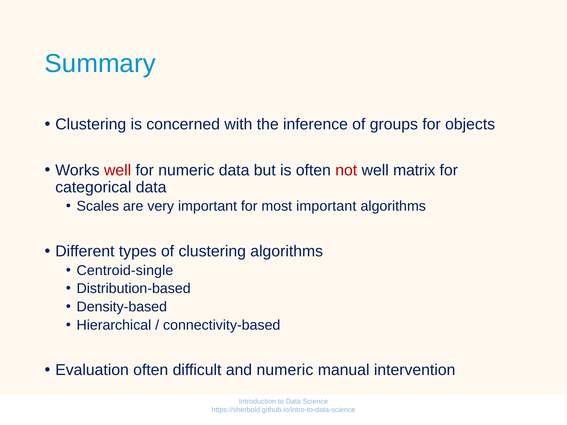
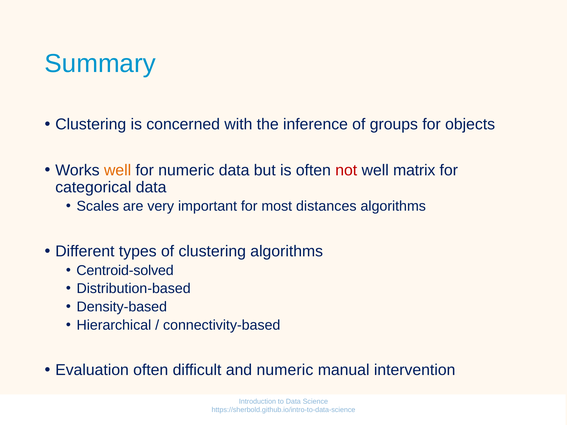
well colour: red -> orange (118, 170)
most important: important -> distances (326, 206)
Centroid-single: Centroid-single -> Centroid-solved (125, 271)
